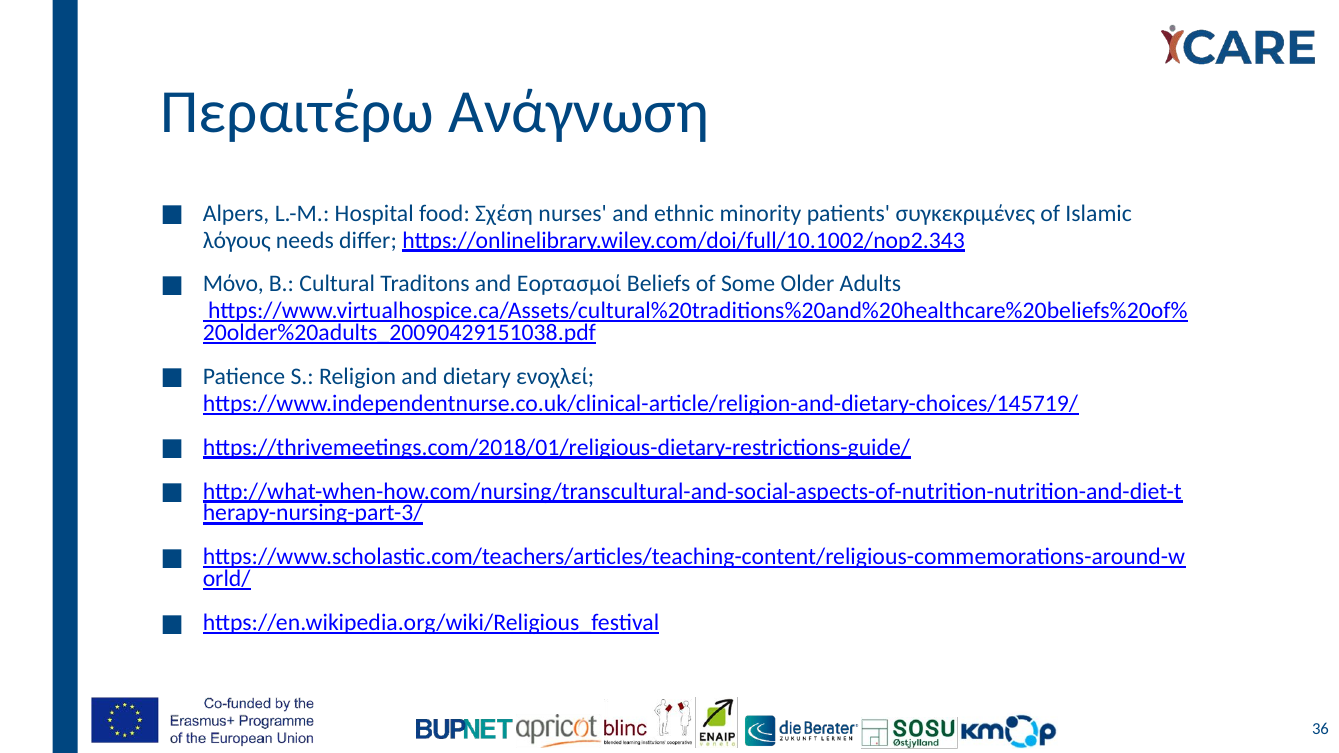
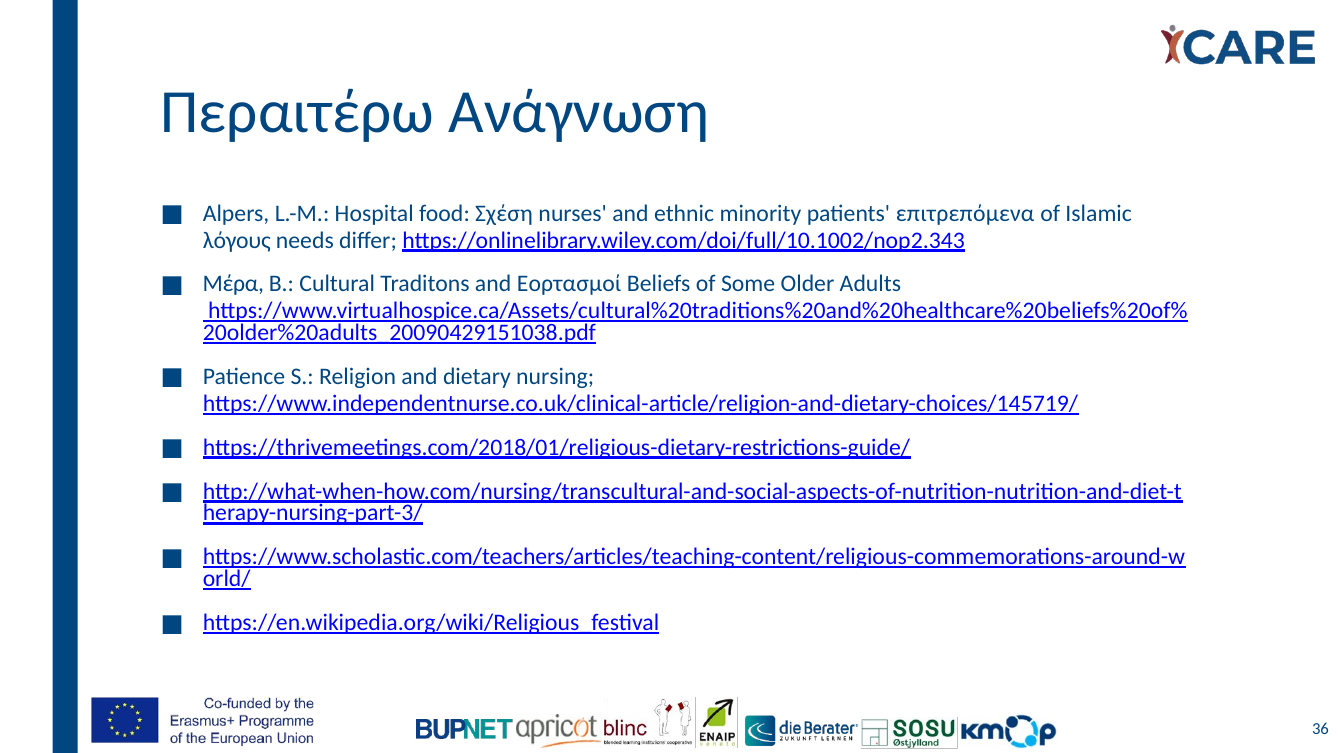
συγκεκριμένες: συγκεκριμένες -> επιτρεπόμενα (965, 213)
Μόνο: Μόνο -> Μέρα (233, 284)
ενοχλεί: ενοχλεί -> nursing (555, 377)
